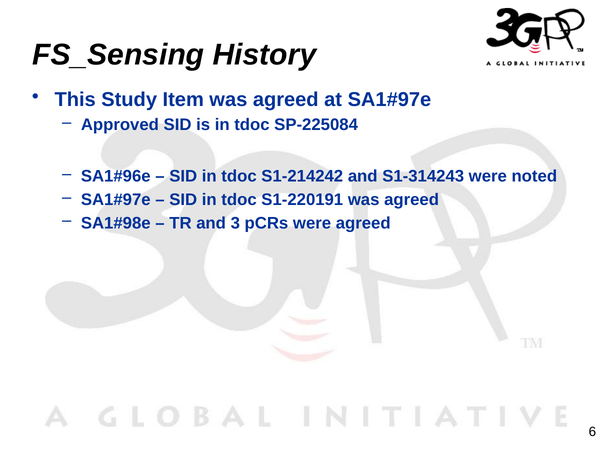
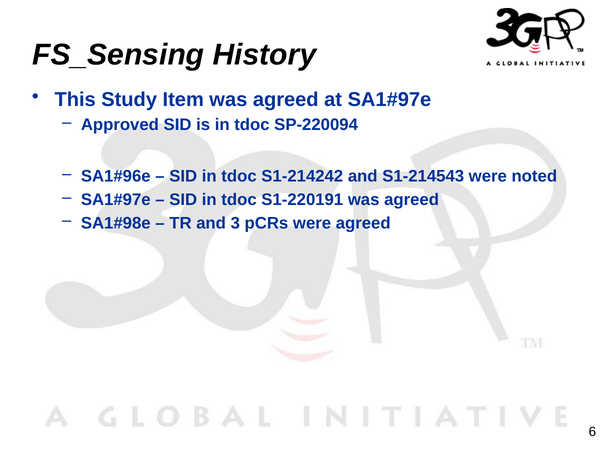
SP-225084: SP-225084 -> SP-220094 (316, 125)
S1-314243: S1-314243 -> S1-214543 (423, 177)
